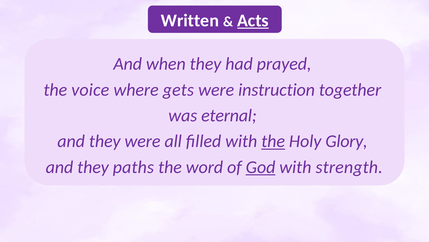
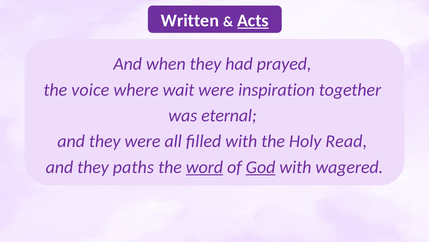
gets: gets -> wait (179, 90)
instruction: instruction -> inspiration (277, 90)
the underline: present -> none (273, 141)
Glory: Glory -> Read (346, 141)
word underline: none -> present (204, 167)
strength: strength -> wagered (349, 167)
